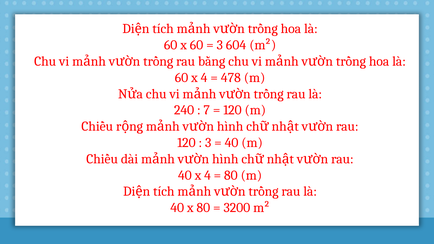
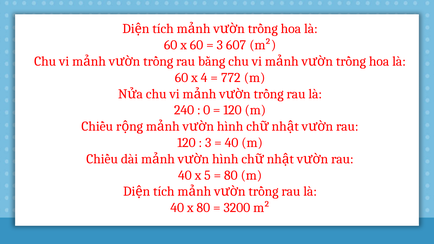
604: 604 -> 607 (236, 45)
478: 478 -> 772 (231, 78)
7: 7 -> 0 (207, 110)
40 x 4: 4 -> 5 (207, 175)
